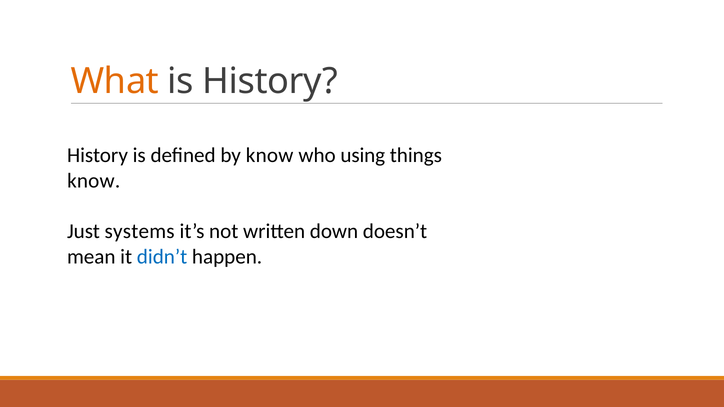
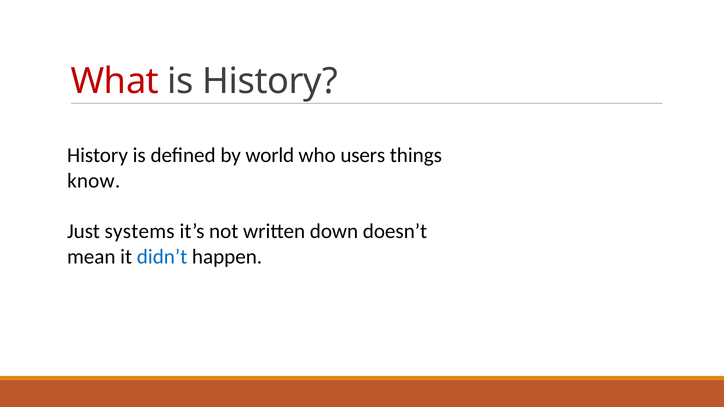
What colour: orange -> red (115, 81)
by know: know -> world (270, 155)
using: using -> users (363, 155)
